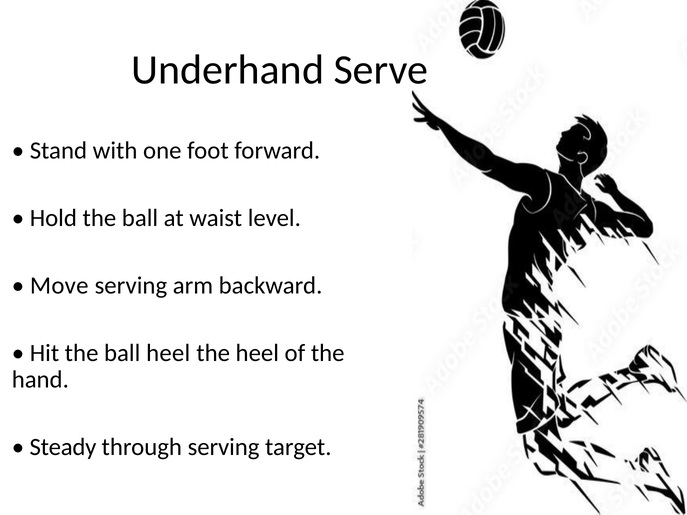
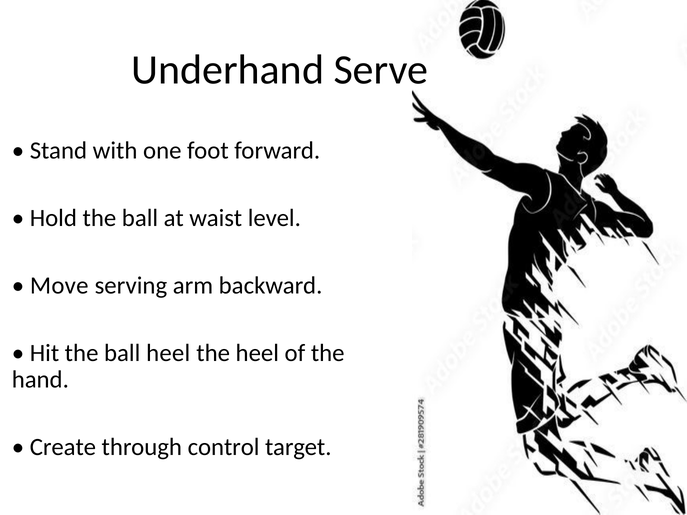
Steady: Steady -> Create (63, 447)
through serving: serving -> control (224, 447)
